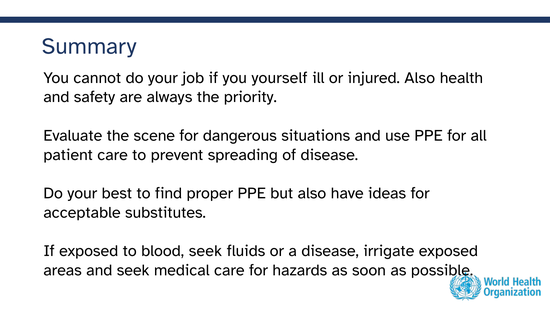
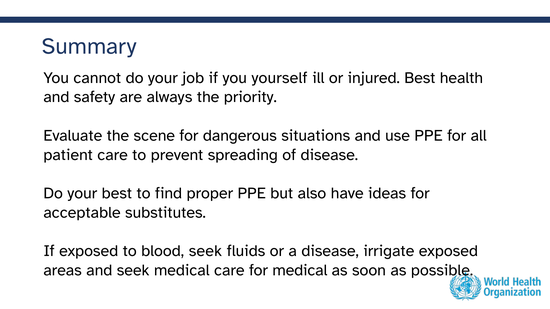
injured Also: Also -> Best (420, 78)
for hazards: hazards -> medical (300, 270)
